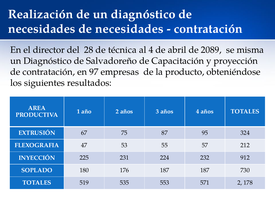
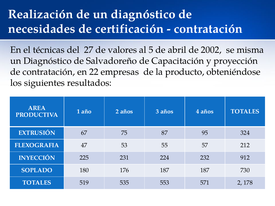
necesidades de necesidades: necesidades -> certificación (129, 29)
director: director -> técnicas (49, 50)
28: 28 -> 27 (89, 50)
técnica: técnica -> valores (122, 50)
al 4: 4 -> 5 (151, 50)
2089: 2089 -> 2002 (211, 50)
97: 97 -> 22 (94, 72)
